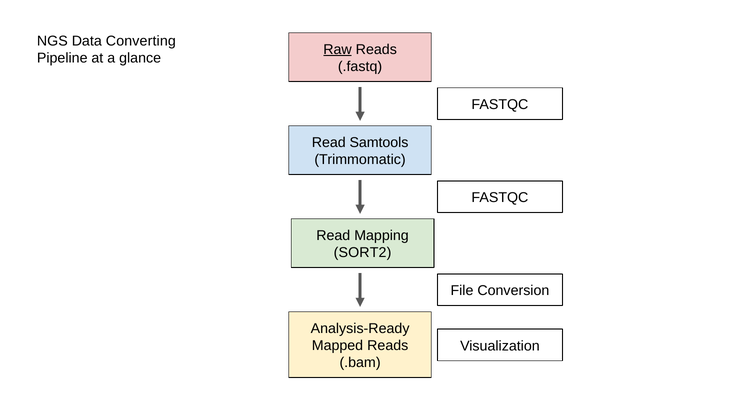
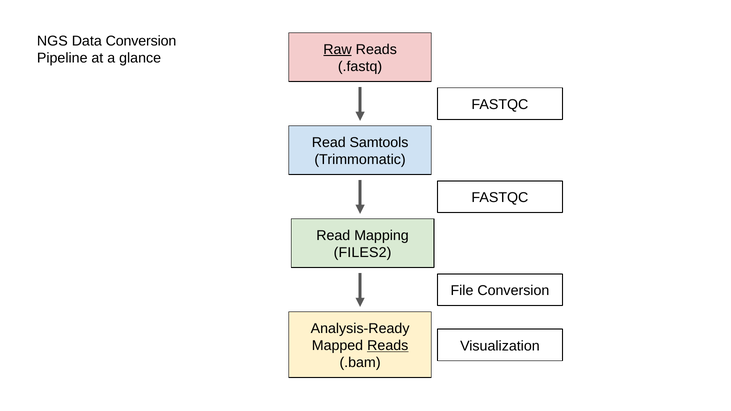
Data Converting: Converting -> Conversion (141, 41)
SORT2: SORT2 -> FILES2 (363, 253)
Reads underline: none -> present (388, 346)
